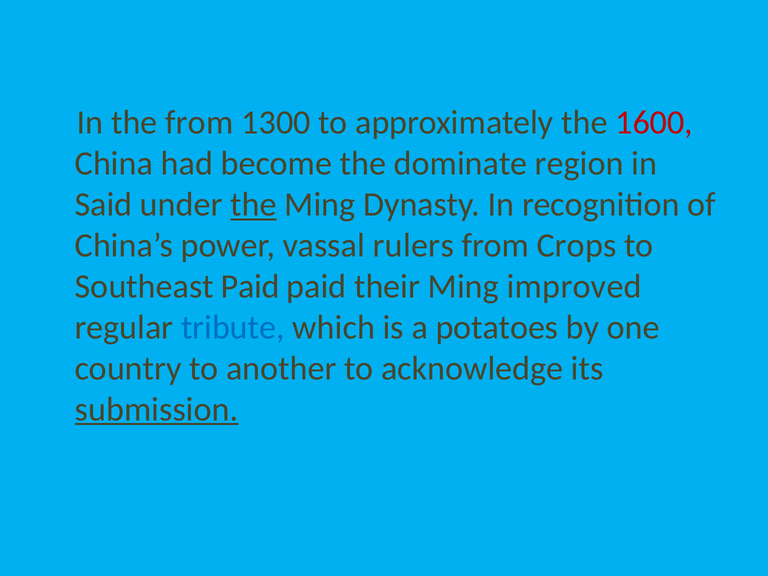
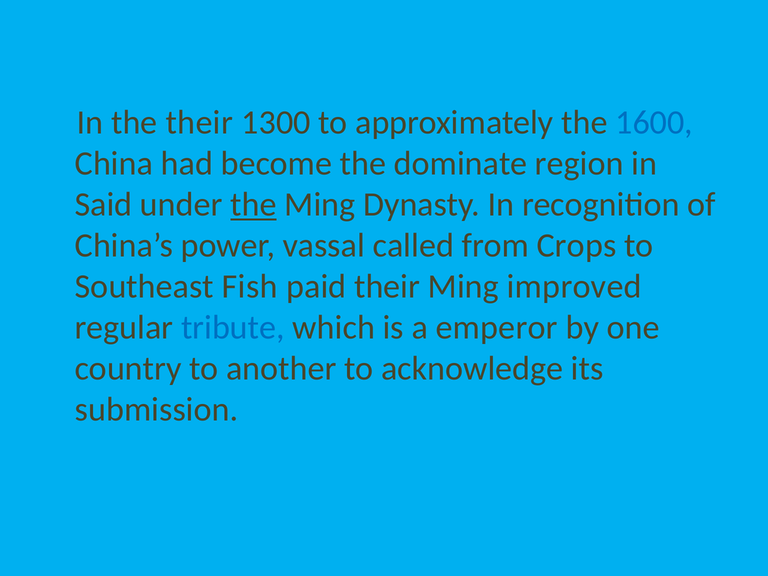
the from: from -> their (199, 123)
1600 colour: red -> blue (654, 123)
rulers: rulers -> called (413, 246)
Southeast Paid: Paid -> Fish (250, 287)
potatoes: potatoes -> emperor (497, 328)
submission underline: present -> none (157, 410)
